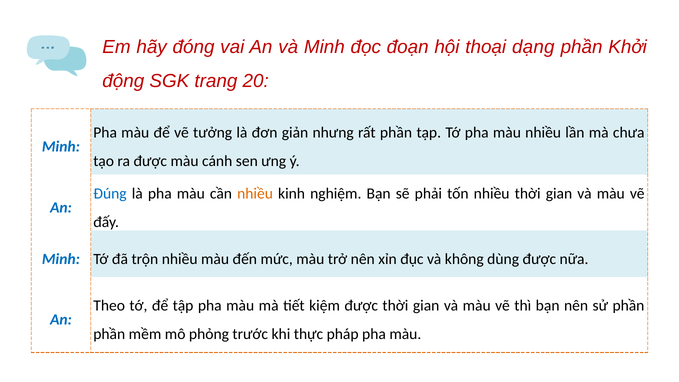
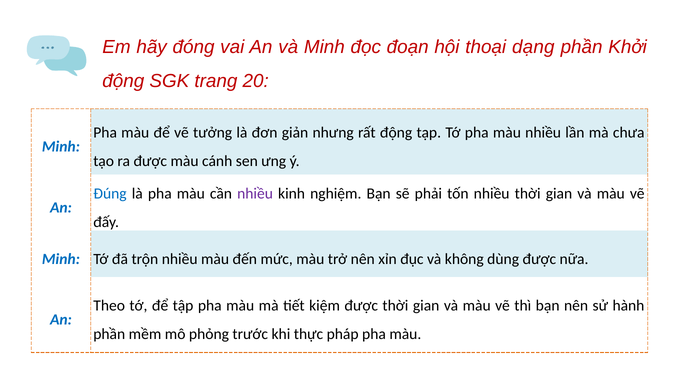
rất phần: phần -> động (396, 132)
nhiều colour: orange -> purple (255, 194)
sử phần: phần -> hành (629, 305)
